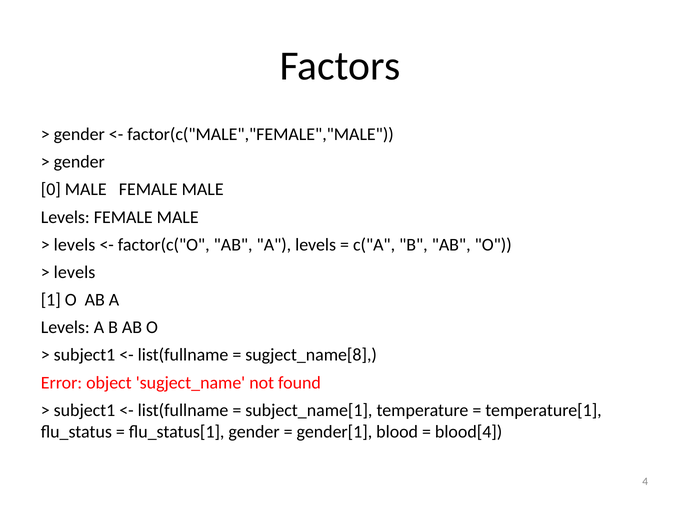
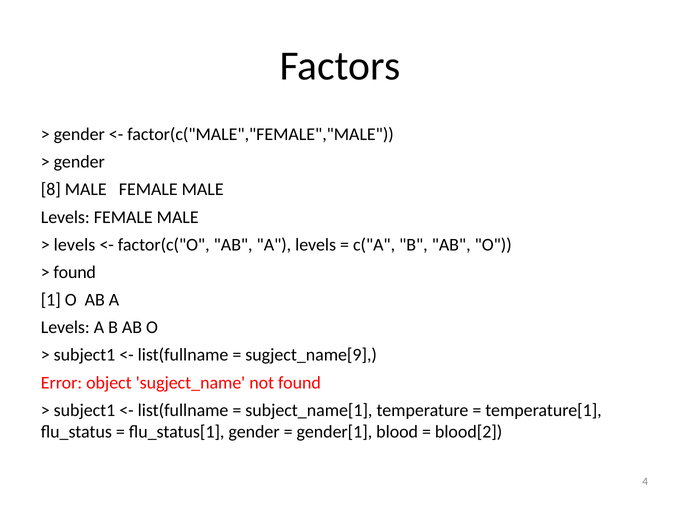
0: 0 -> 8 (51, 190)
levels: levels -> found (75, 272)
sugject_name[8: sugject_name[8 -> sugject_name[9 (311, 355)
blood[4: blood[4 -> blood[2 (469, 432)
